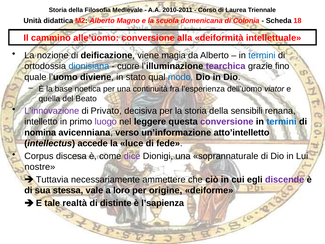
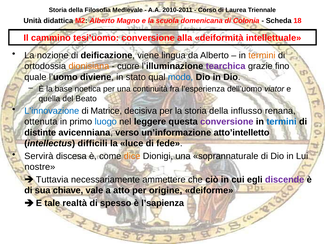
alle’uomo: alle’uomo -> tesi’uomo (96, 38)
magia: magia -> lingua (174, 55)
termini colour: blue -> orange (262, 55)
dionisiana colour: blue -> orange (89, 66)
L’innovazione colour: purple -> blue (52, 111)
Privato: Privato -> Matrice (106, 111)
sensibili: sensibili -> influsso (247, 111)
intelletto: intelletto -> ottenuta (41, 122)
luogo colour: purple -> blue (106, 122)
nomina: nomina -> distinte (40, 132)
accede: accede -> difficili (93, 143)
Corpus: Corpus -> Servirà (39, 156)
dice colour: purple -> orange (132, 156)
stessa: stessa -> chiave (68, 190)
loro: loro -> atto (121, 190)
distinte: distinte -> spesso (116, 203)
